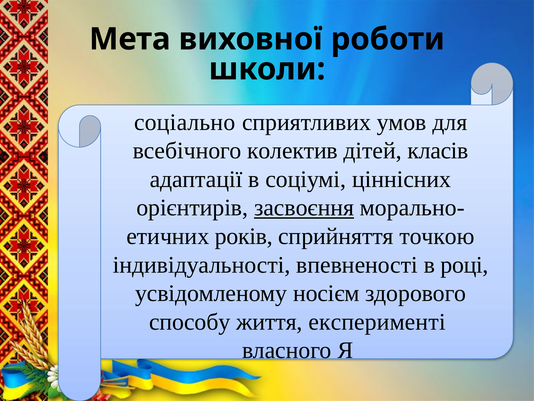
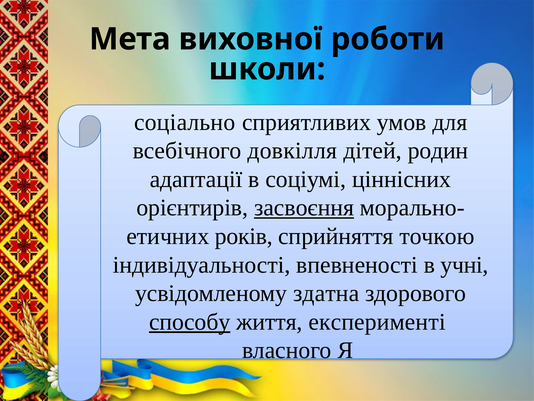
колектив: колектив -> довкілля (292, 151)
класів: класів -> родин (438, 151)
році: році -> учні (464, 265)
носієм: носієм -> здатна (326, 293)
способу underline: none -> present (190, 322)
